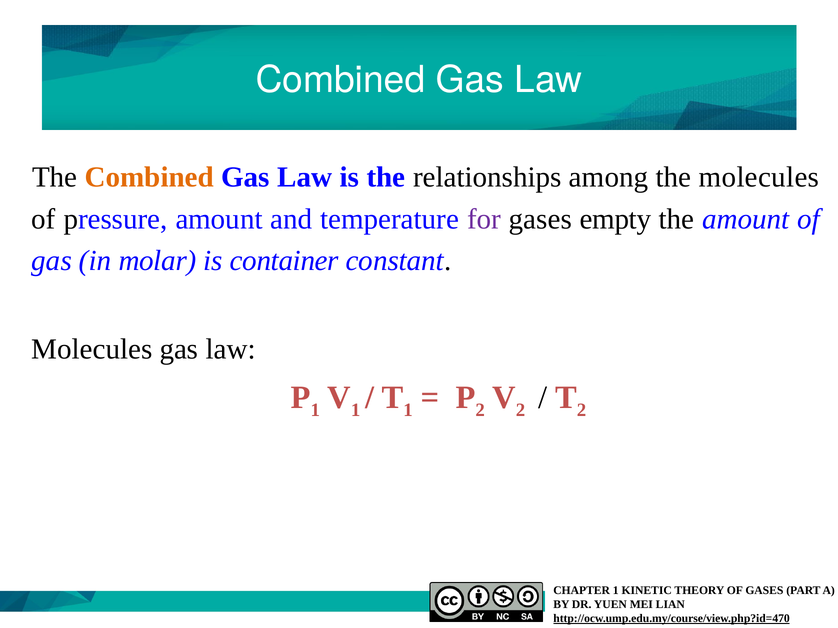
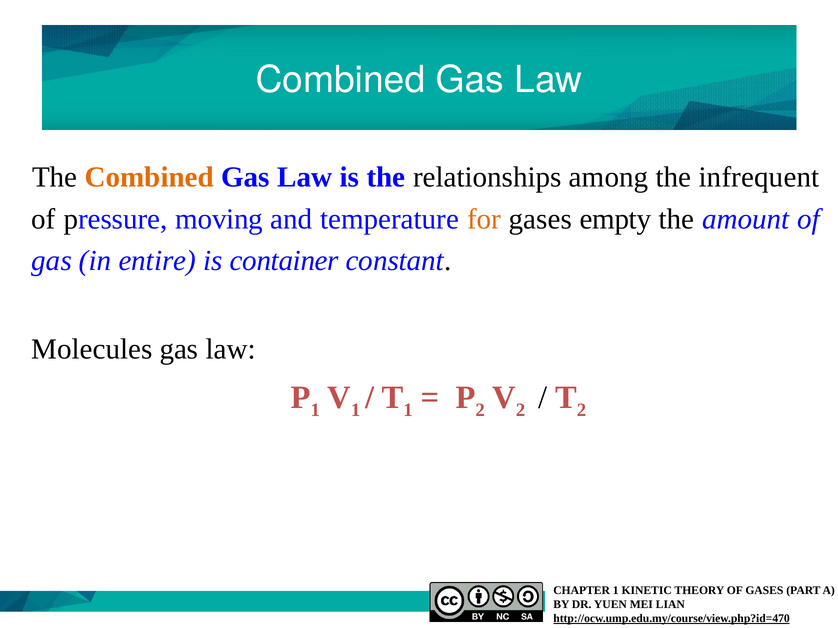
the molecules: molecules -> infrequent (759, 177)
pressure amount: amount -> moving (219, 219)
for colour: purple -> orange (484, 219)
molar: molar -> entire (157, 261)
